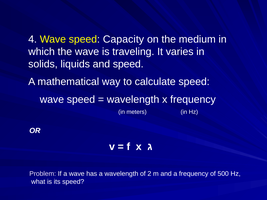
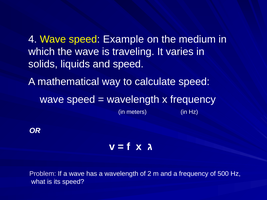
Capacity: Capacity -> Example (123, 39)
